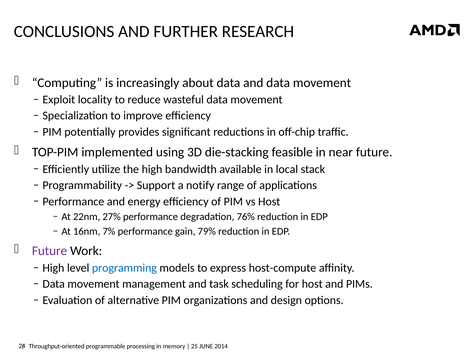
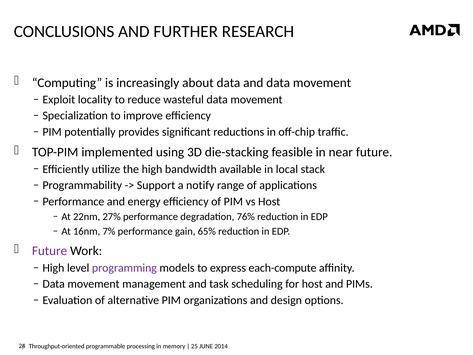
79%: 79% -> 65% (207, 231)
programming colour: blue -> purple (124, 268)
host-compute: host-compute -> each-compute (283, 268)
